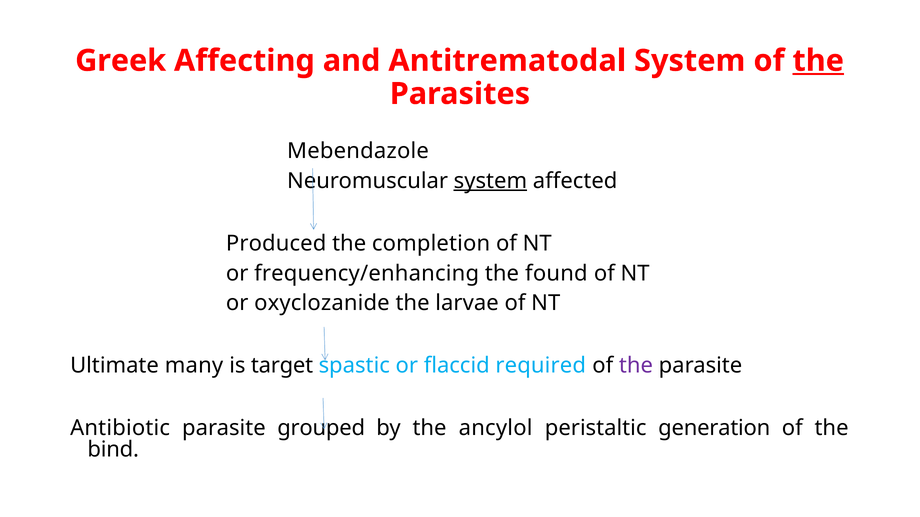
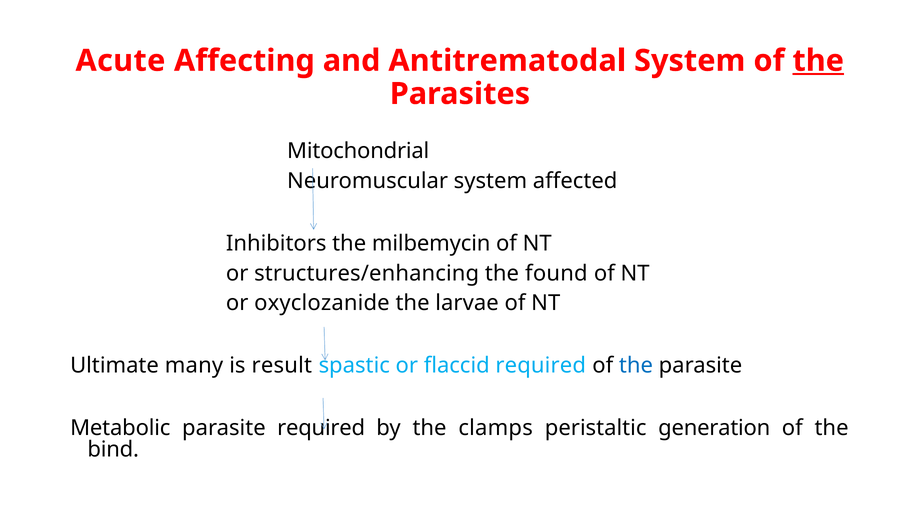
Greek: Greek -> Acute (120, 61)
Mebendazole: Mebendazole -> Mitochondrial (358, 151)
system underline: present -> none (490, 181)
Produced: Produced -> Inhibitors (276, 243)
completion: completion -> milbemycin (431, 243)
frequency/enhancing: frequency/enhancing -> structures/enhancing (367, 274)
target: target -> result (282, 366)
the colour: purple -> blue (636, 366)
Antibiotic: Antibiotic -> Metabolic (120, 428)
parasite grouped: grouped -> required (321, 428)
ancylol: ancylol -> clamps (496, 428)
